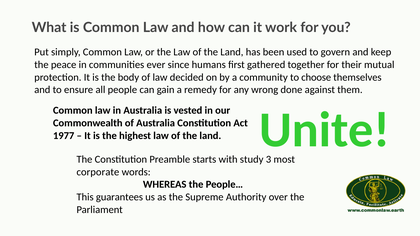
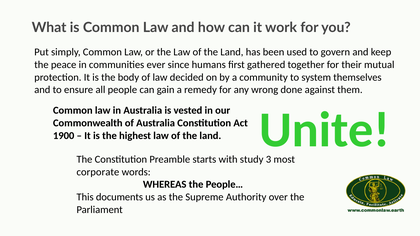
choose: choose -> system (316, 77)
1977: 1977 -> 1900 (64, 136)
guarantees: guarantees -> documents (119, 197)
